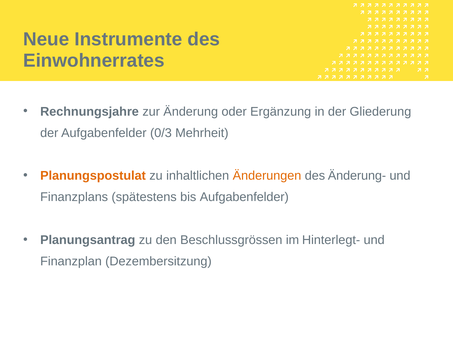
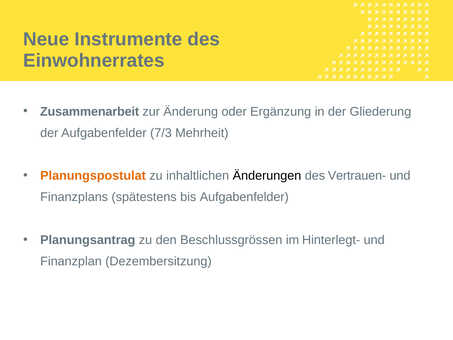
Rechnungsjahre: Rechnungsjahre -> Zusammenarbeit (90, 111)
0/3: 0/3 -> 7/3 (161, 133)
Änderungen colour: orange -> black (267, 176)
Änderung-: Änderung- -> Vertrauen- (357, 176)
